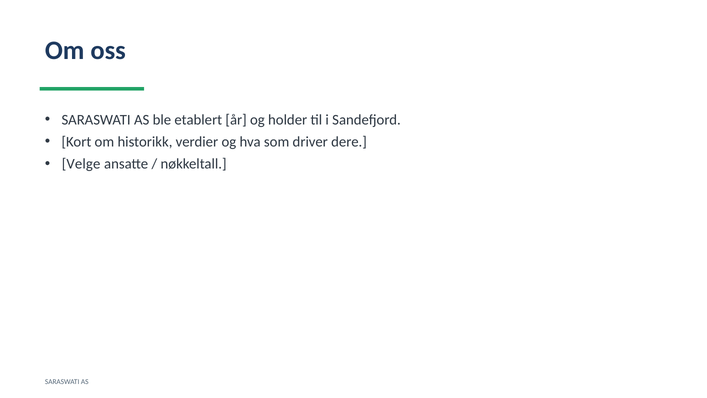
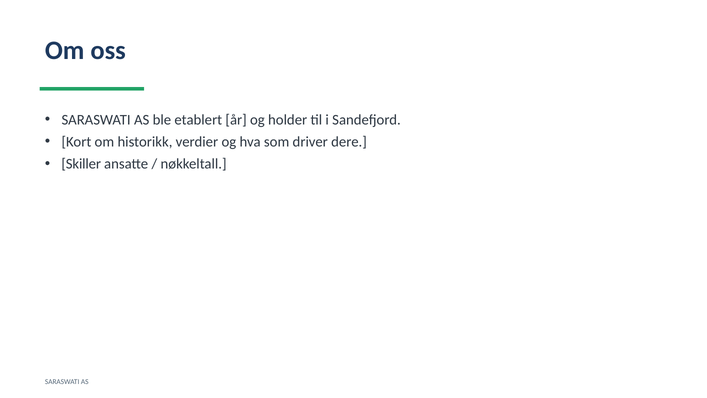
Velge: Velge -> Skiller (81, 164)
